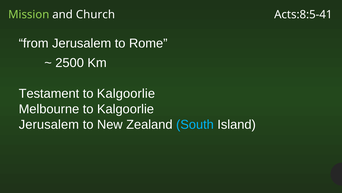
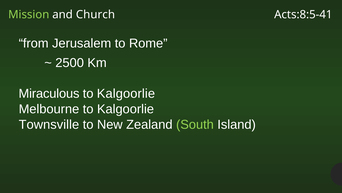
Testament: Testament -> Miraculous (49, 93)
Jerusalem: Jerusalem -> Townsville (49, 124)
South colour: light blue -> light green (195, 124)
